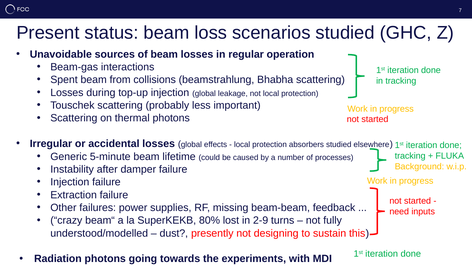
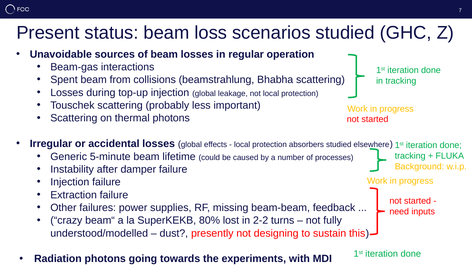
2-9: 2-9 -> 2-2 (261, 220)
